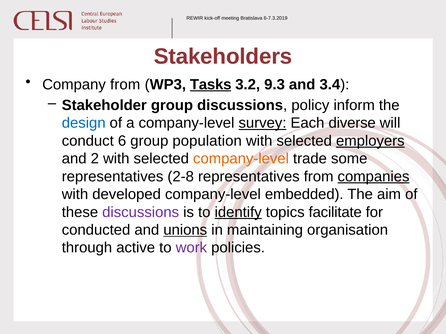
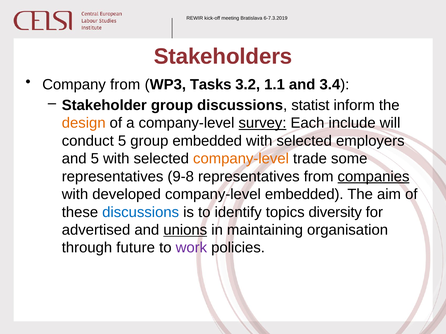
Tasks underline: present -> none (211, 85)
9.3: 9.3 -> 1.1 (275, 85)
policy: policy -> statist (310, 105)
design colour: blue -> orange (84, 123)
diverse: diverse -> include (352, 123)
conduct 6: 6 -> 5 (122, 141)
group population: population -> embedded (207, 141)
employers underline: present -> none (370, 141)
and 2: 2 -> 5 (95, 159)
2-8: 2-8 -> 9-8 (181, 177)
discussions colour: purple -> blue (141, 212)
identify underline: present -> none (238, 212)
facilitate: facilitate -> diversity (335, 212)
conducted: conducted -> advertised (96, 230)
active: active -> future (136, 248)
